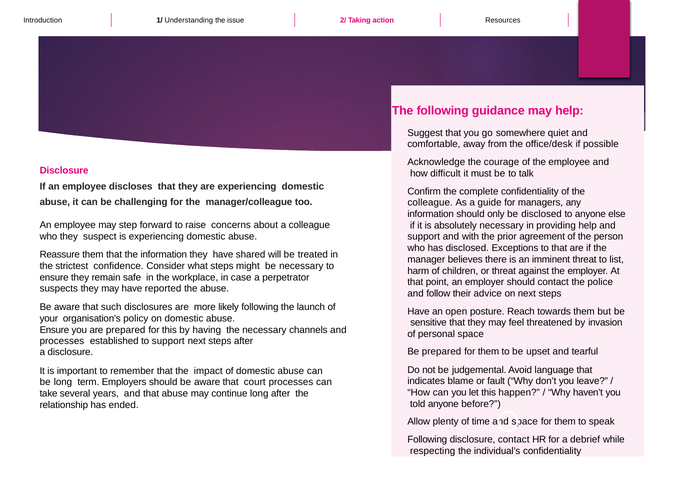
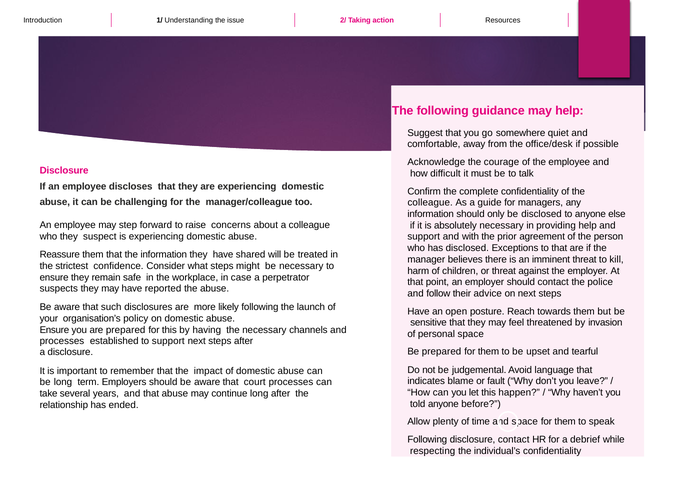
list: list -> kill (617, 259)
